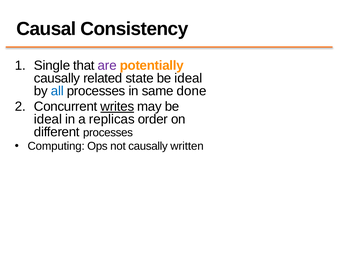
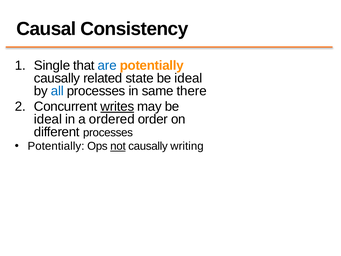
are colour: purple -> blue (107, 66)
done: done -> there (192, 91)
replicas: replicas -> ordered (112, 119)
Computing: Computing -> Potentially (56, 146)
not underline: none -> present (118, 146)
written: written -> writing (187, 146)
